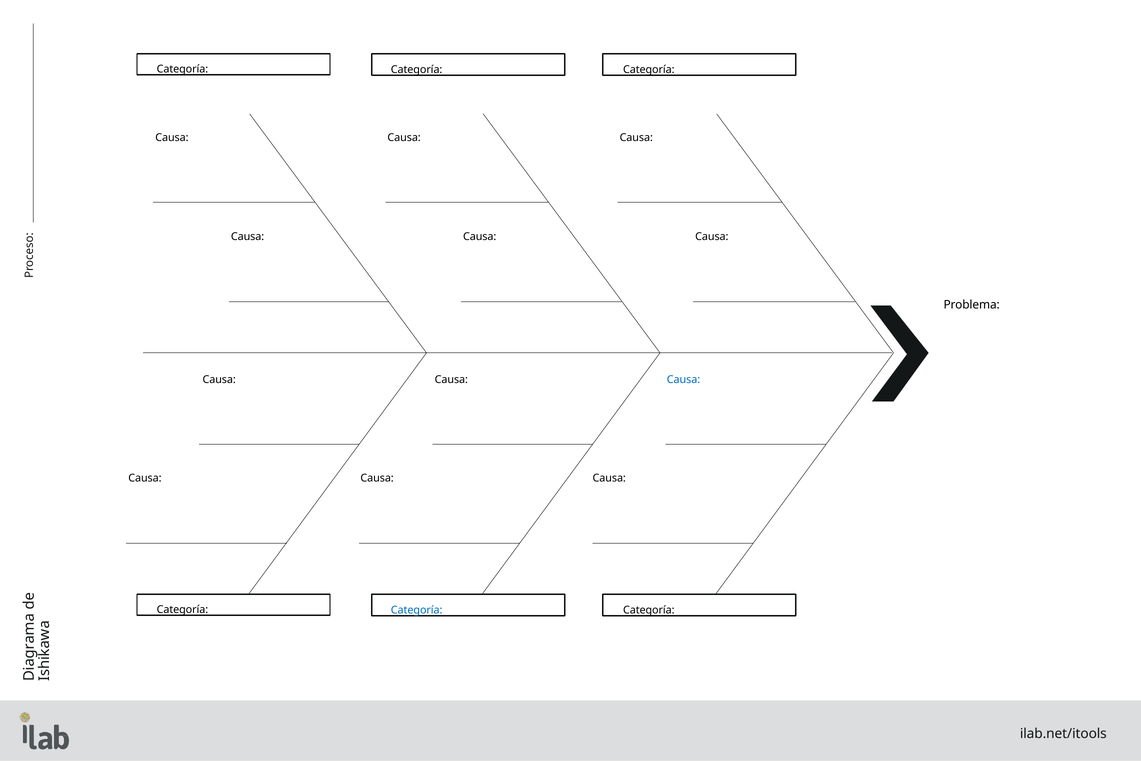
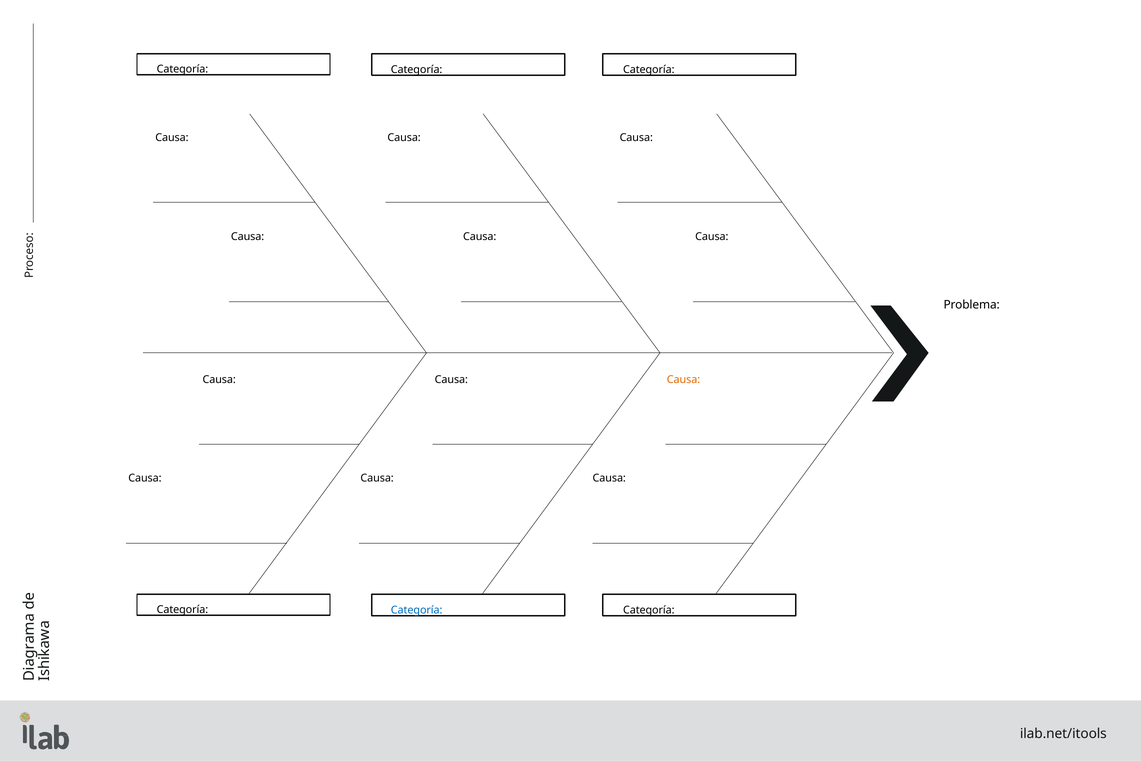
Causa colour: blue -> orange (684, 380)
